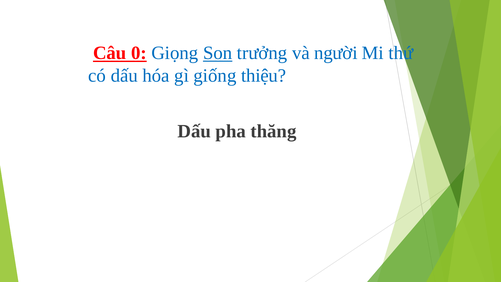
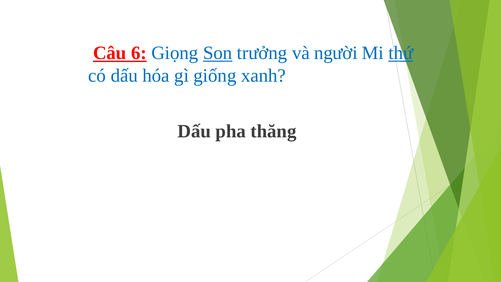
0: 0 -> 6 (139, 53)
thứ underline: none -> present (401, 53)
thiệu: thiệu -> xanh (264, 76)
